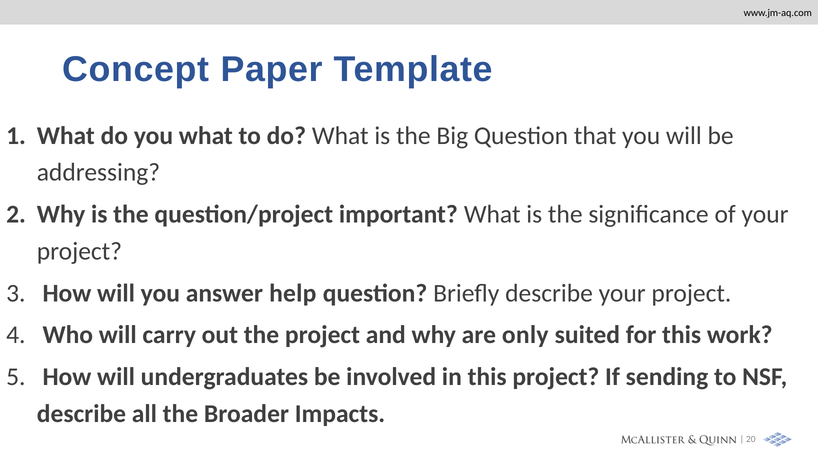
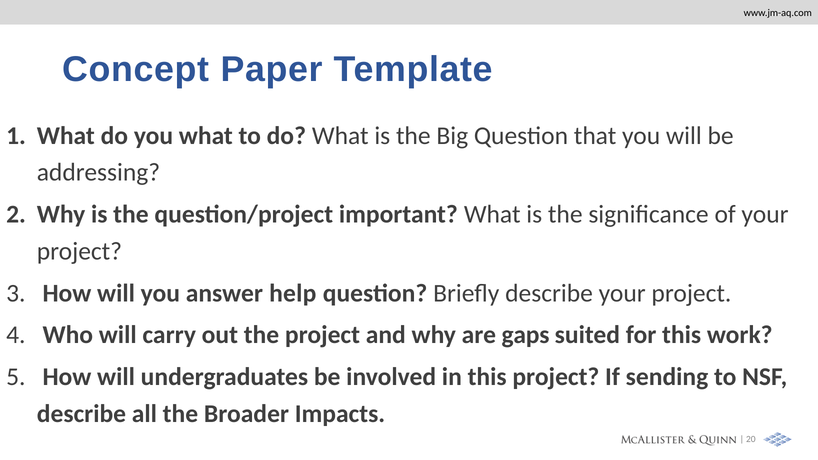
only: only -> gaps (526, 335)
